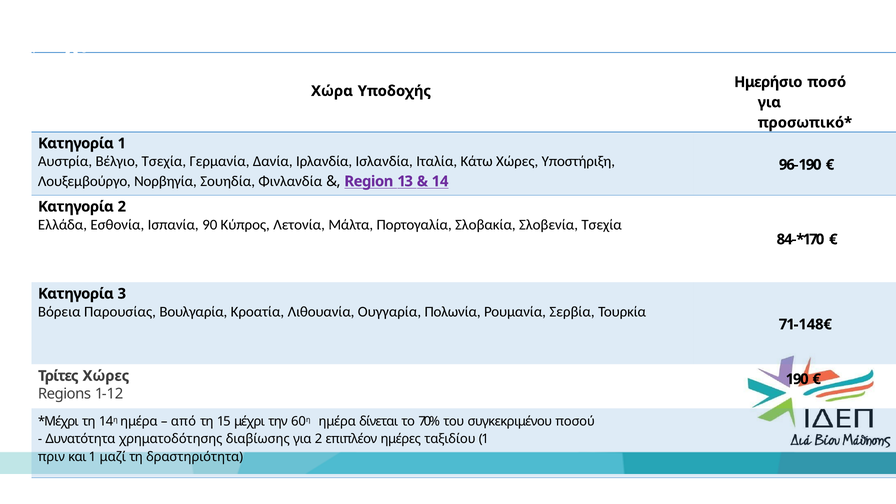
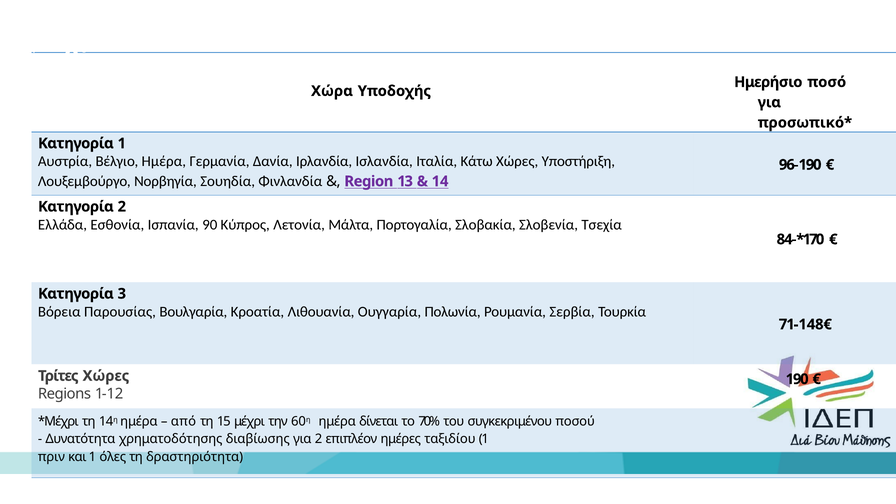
Βέλγιο Τσεχία: Τσεχία -> Ημέρα (164, 161)
μαζί: μαζί -> όλες (113, 457)
